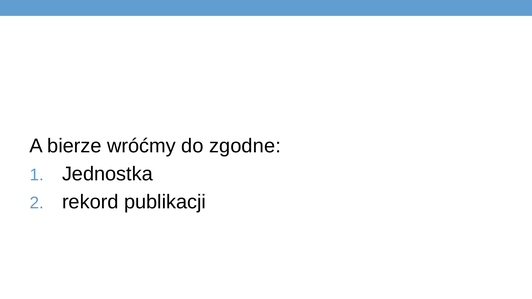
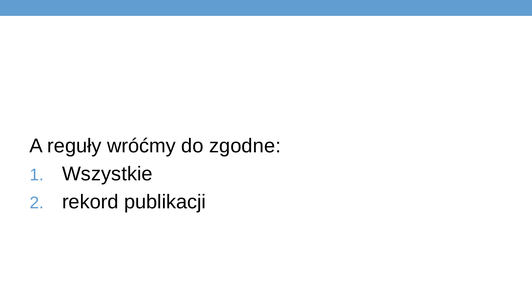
bierze: bierze -> reguły (74, 146)
Jednostka: Jednostka -> Wszystkie (107, 174)
